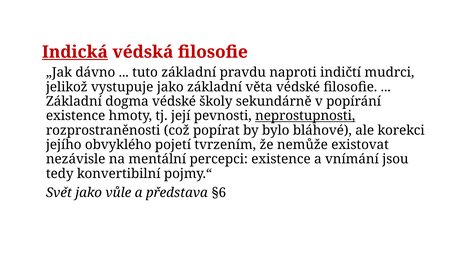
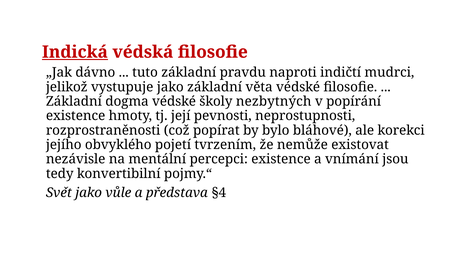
sekundárně: sekundárně -> nezbytných (274, 101)
neprostupnosti underline: present -> none (305, 116)
§6: §6 -> §4 (219, 193)
